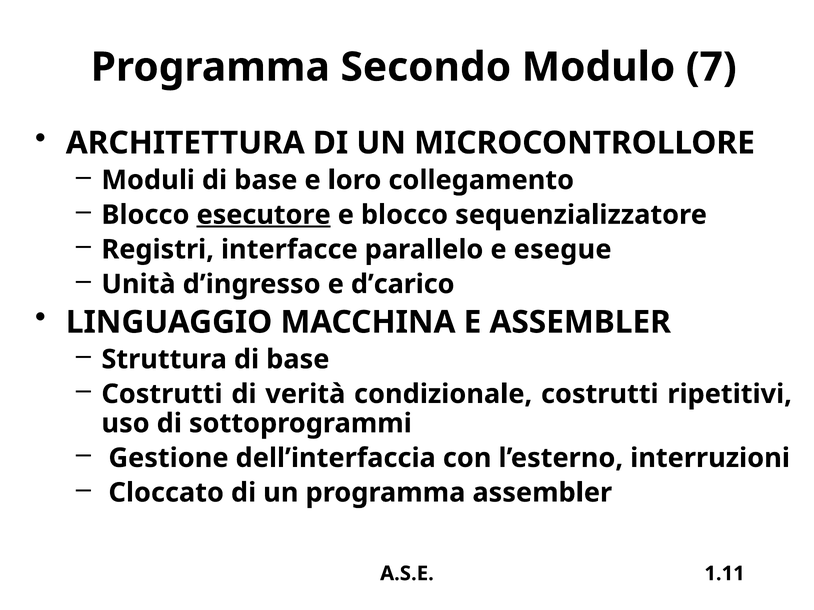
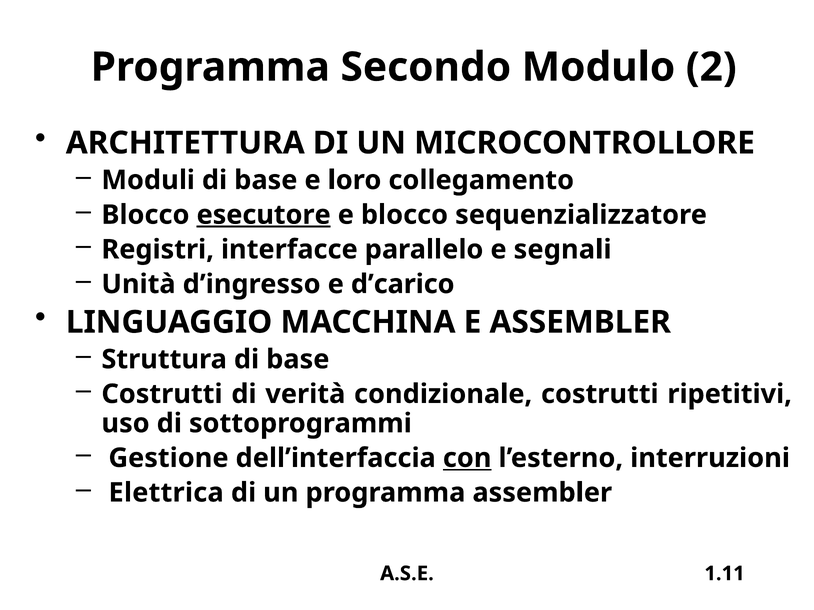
7: 7 -> 2 (711, 67)
esegue: esegue -> segnali (563, 250)
con underline: none -> present (467, 458)
Cloccato: Cloccato -> Elettrica (166, 493)
